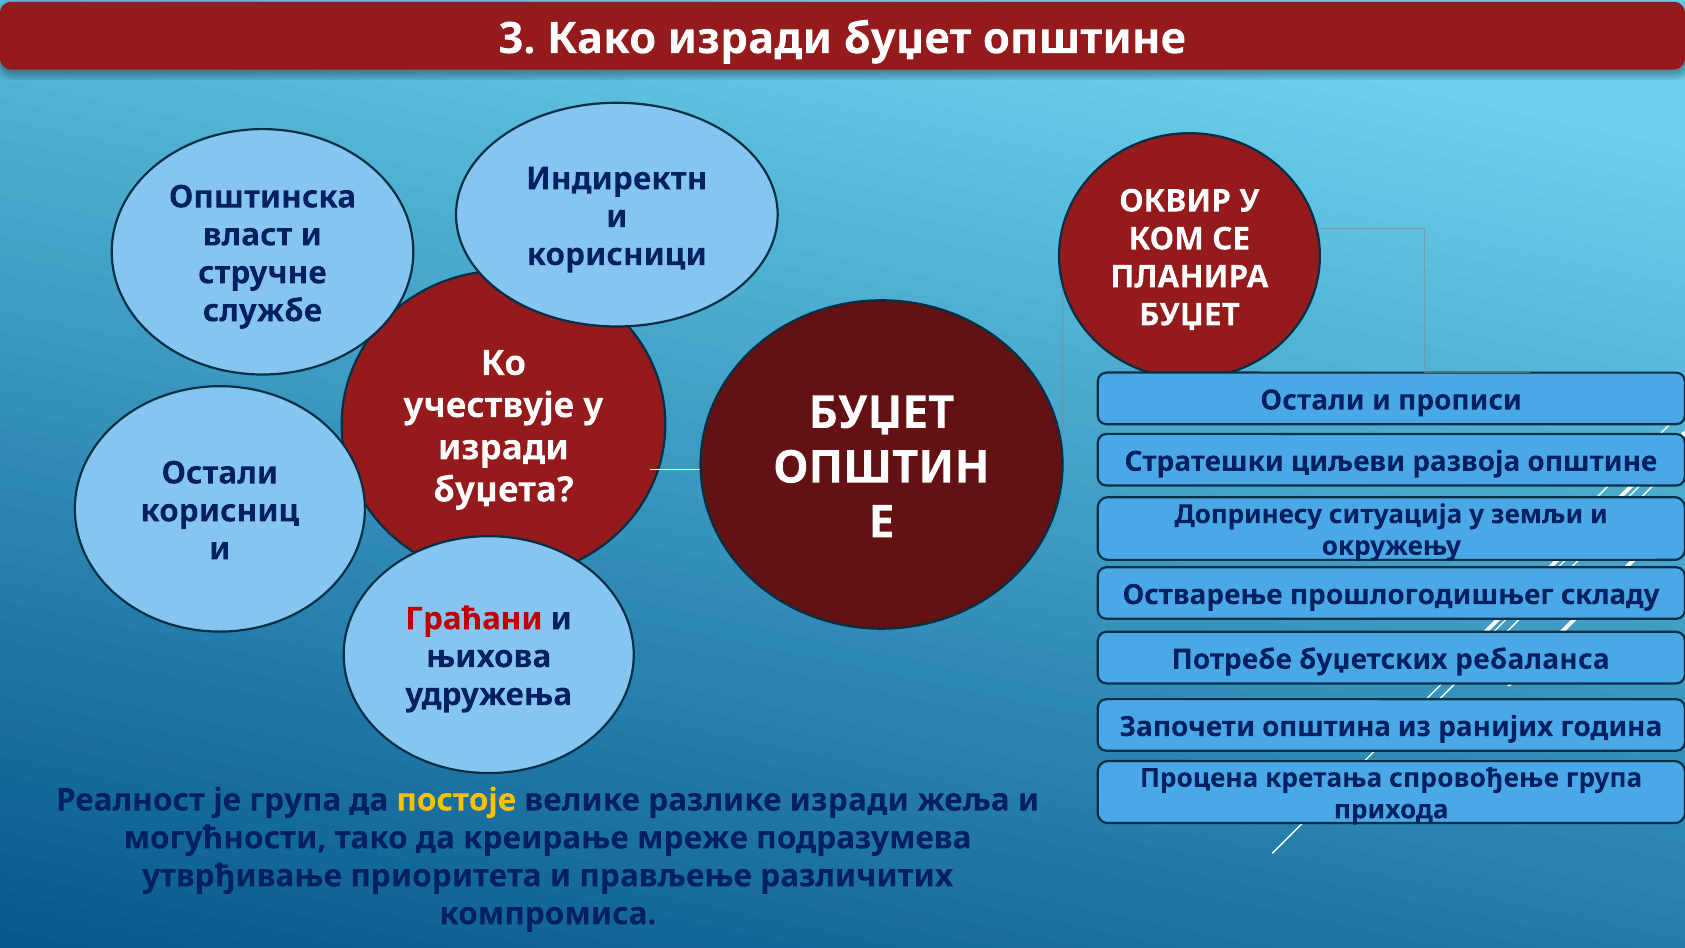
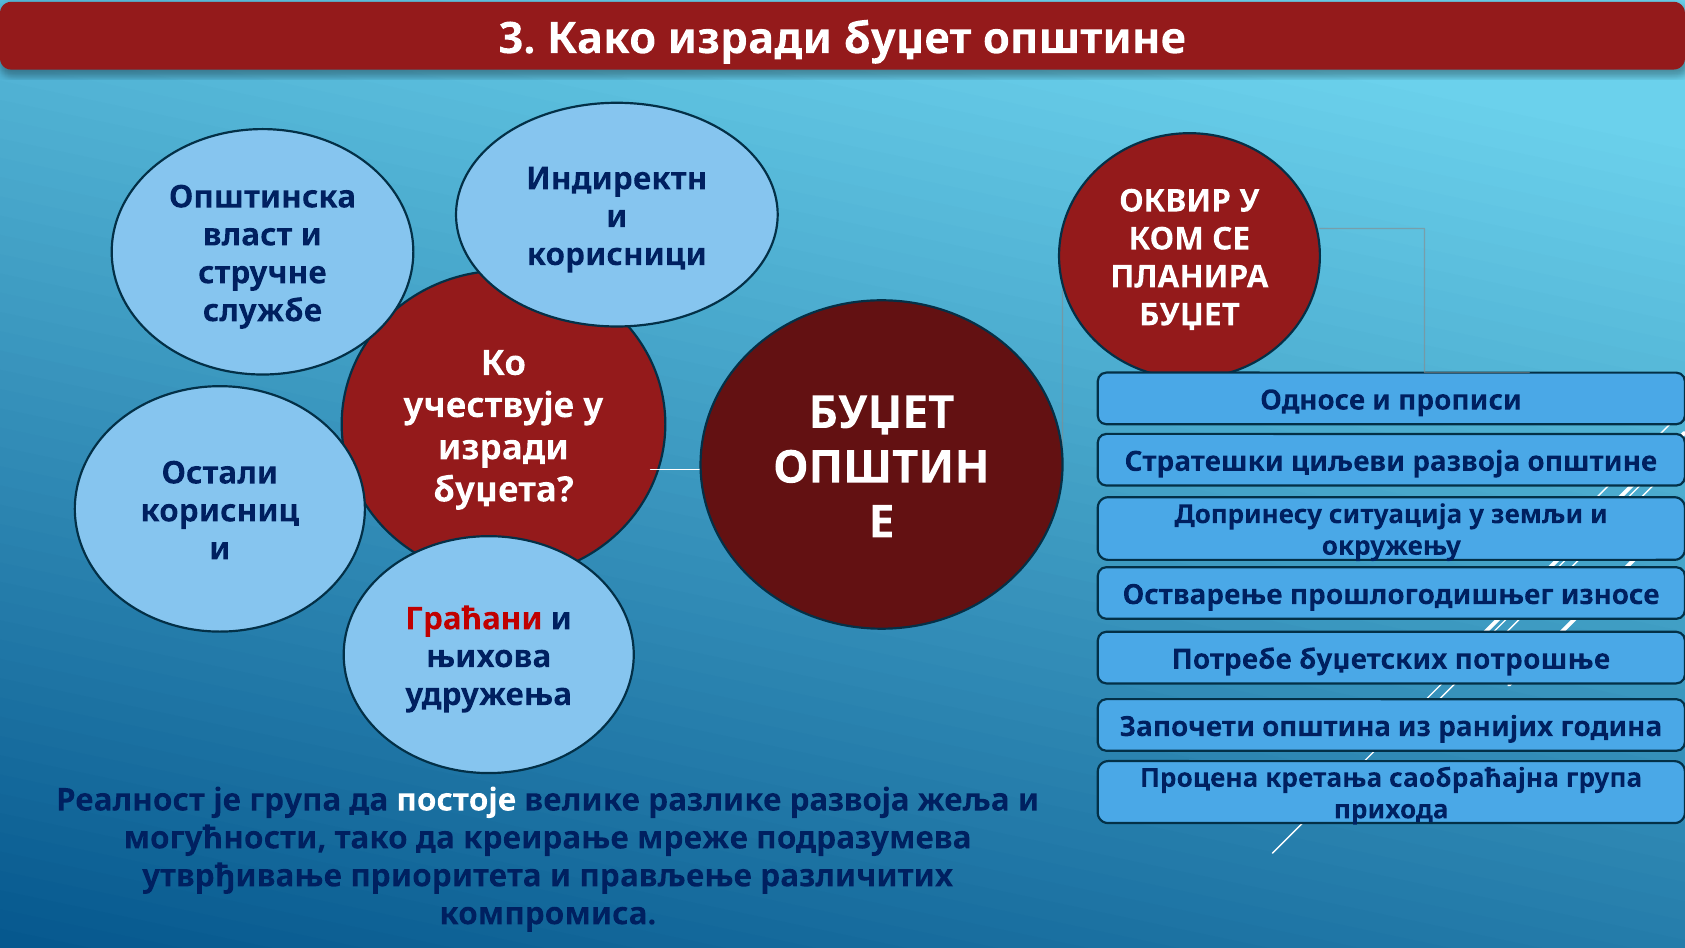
Остали: Остали -> Односе (1313, 400)
складу: складу -> износе (1610, 595)
ребаланса: ребаланса -> потрошње (1532, 659)
спровођење: спровођење -> саобраћајна (1474, 778)
постоје colour: yellow -> white (456, 800)
разлике изради: изради -> развоја (850, 800)
